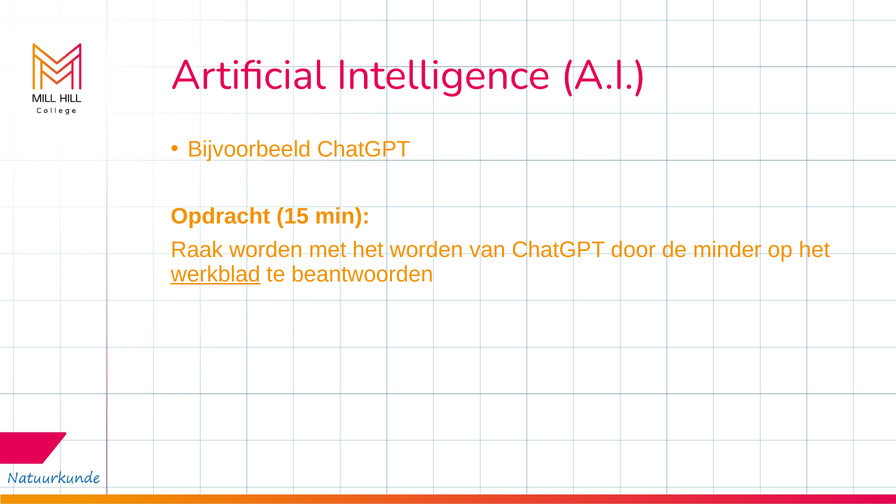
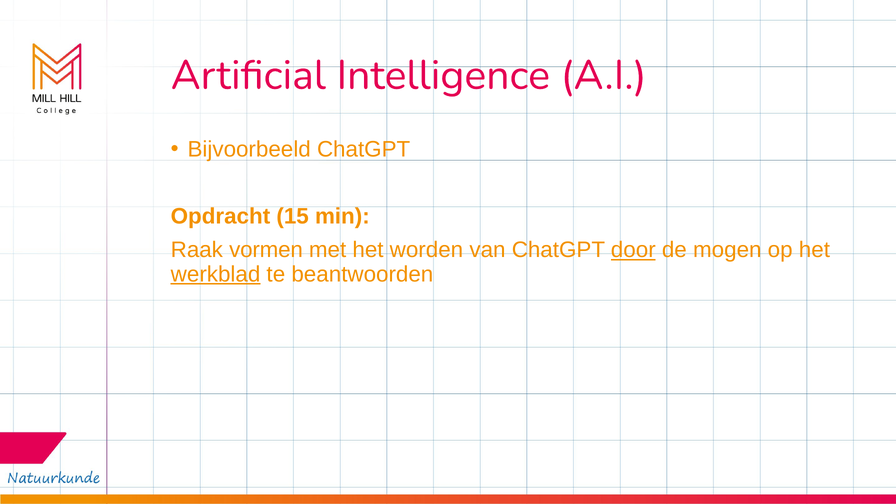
Raak worden: worden -> vormen (266, 250)
door underline: none -> present (633, 250)
minder: minder -> mogen (727, 250)
